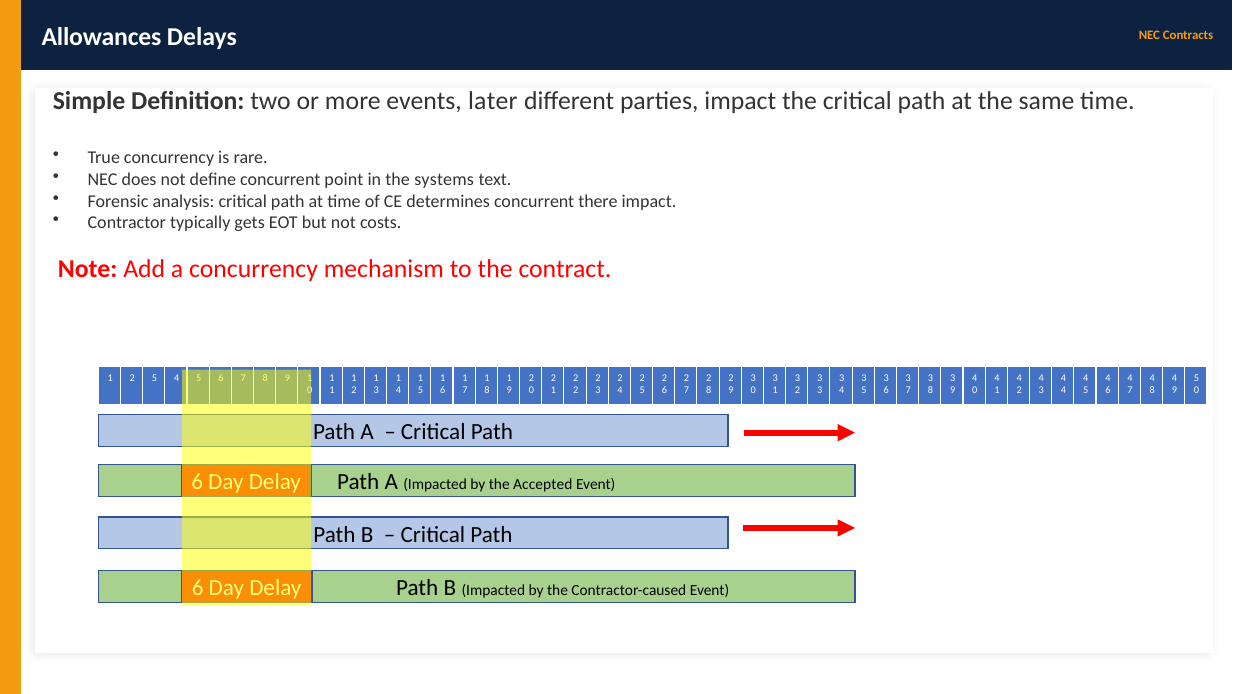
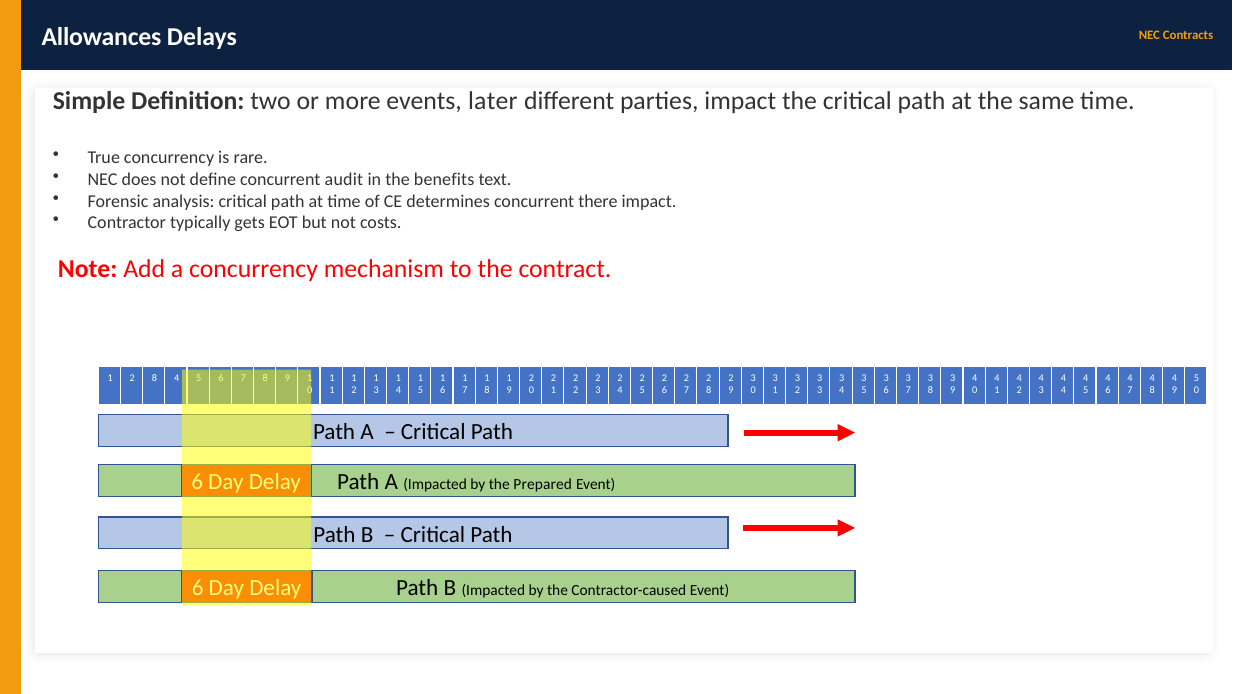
point: point -> audit (344, 180)
systems: systems -> benefits (444, 180)
1 2 5: 5 -> 8 (154, 378)
Accepted: Accepted -> Prepared (543, 485)
